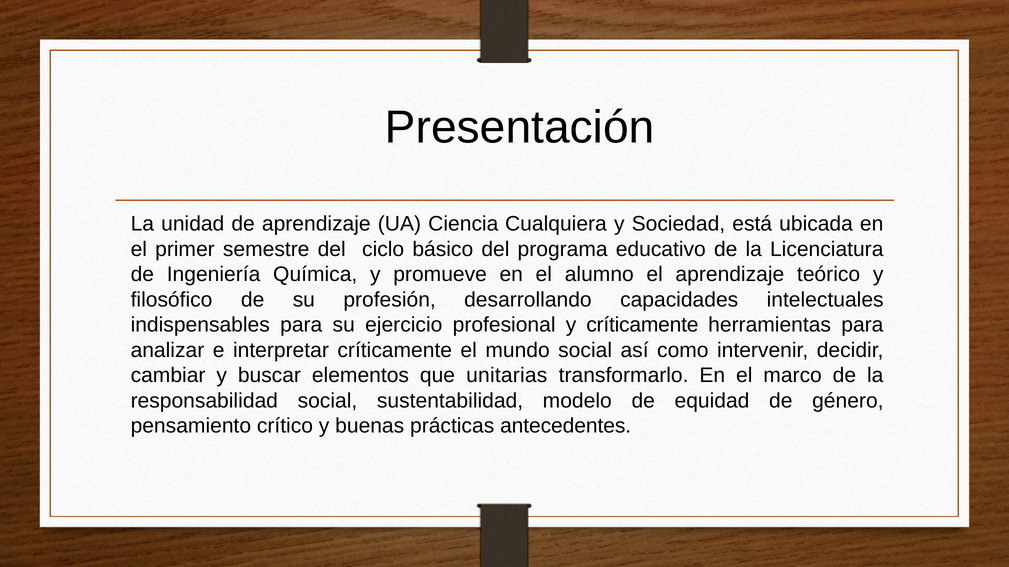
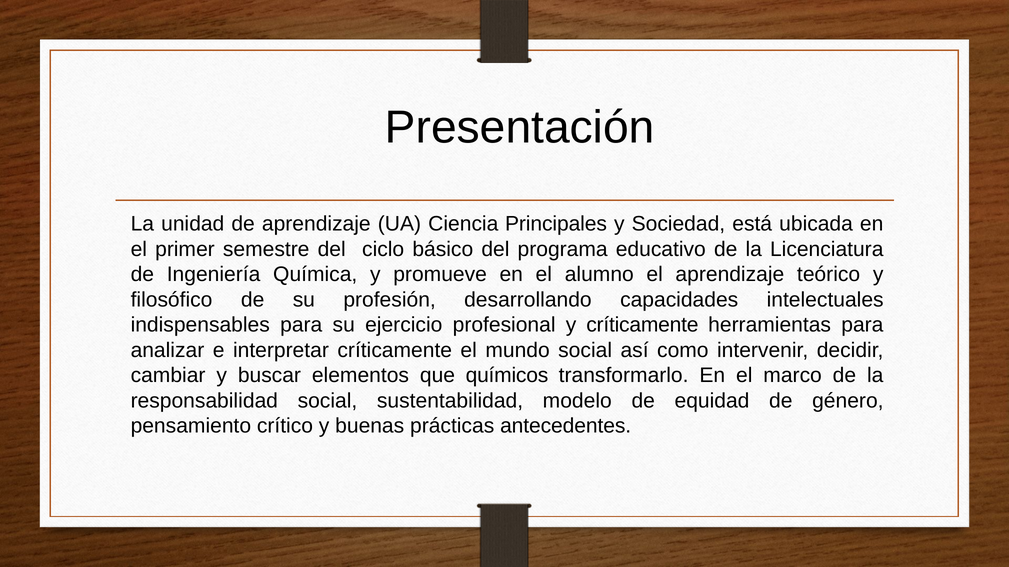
Cualquiera: Cualquiera -> Principales (556, 224)
unitarias: unitarias -> químicos (507, 376)
